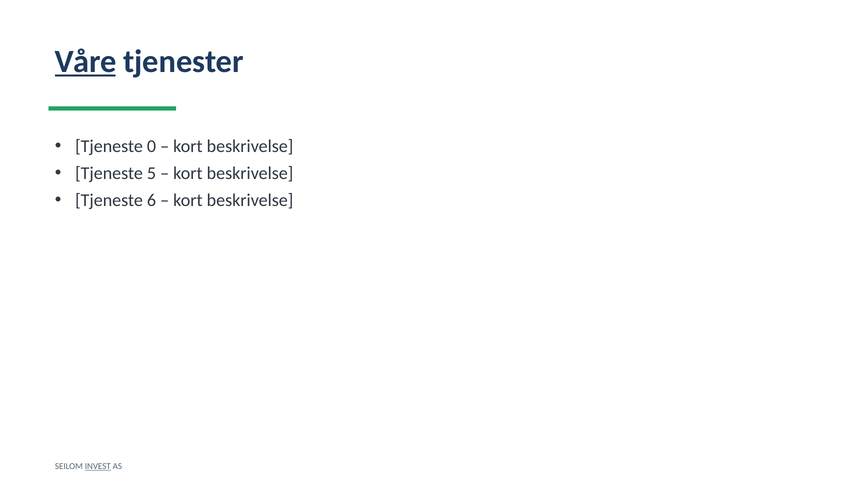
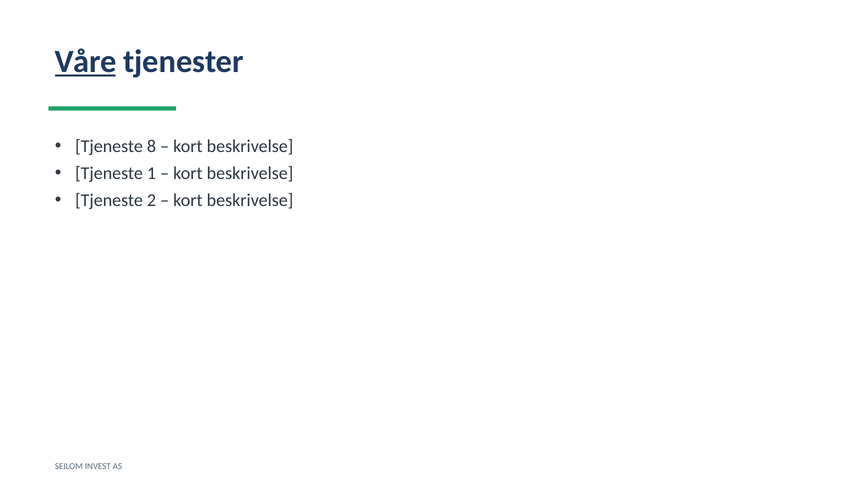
0: 0 -> 8 (151, 146)
5: 5 -> 1 (151, 173)
6: 6 -> 2 (151, 200)
INVEST underline: present -> none (98, 466)
